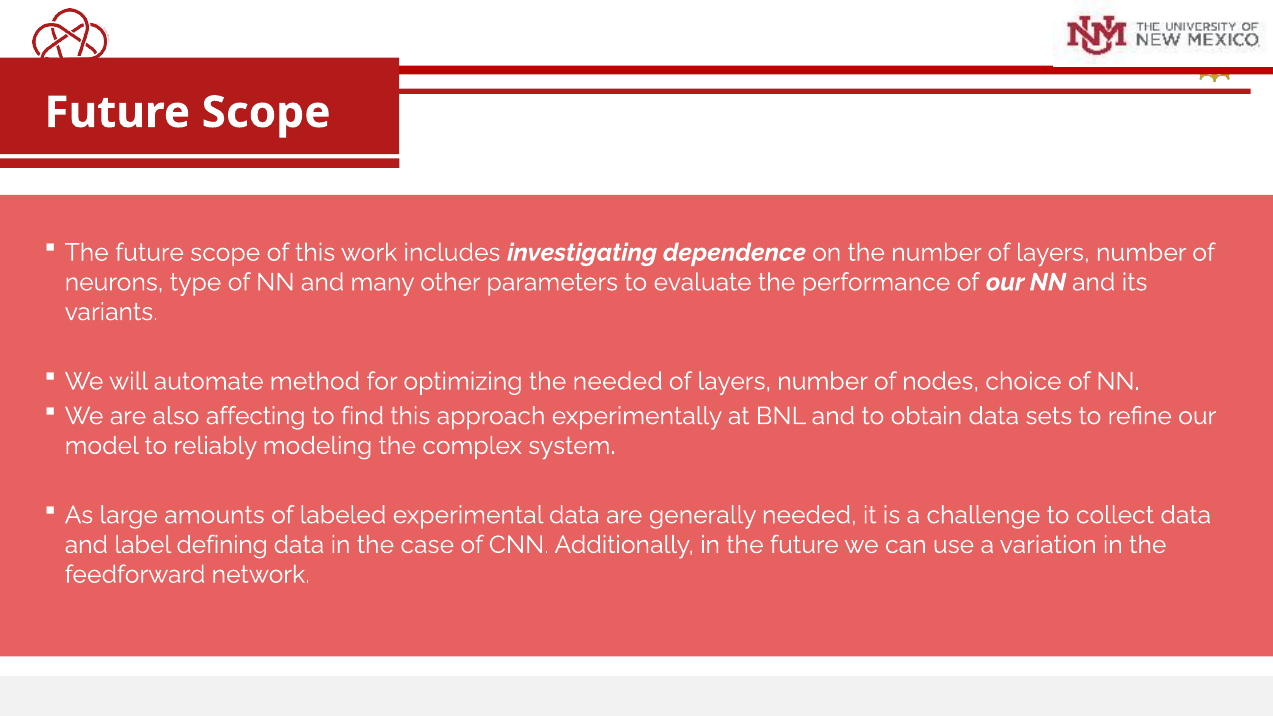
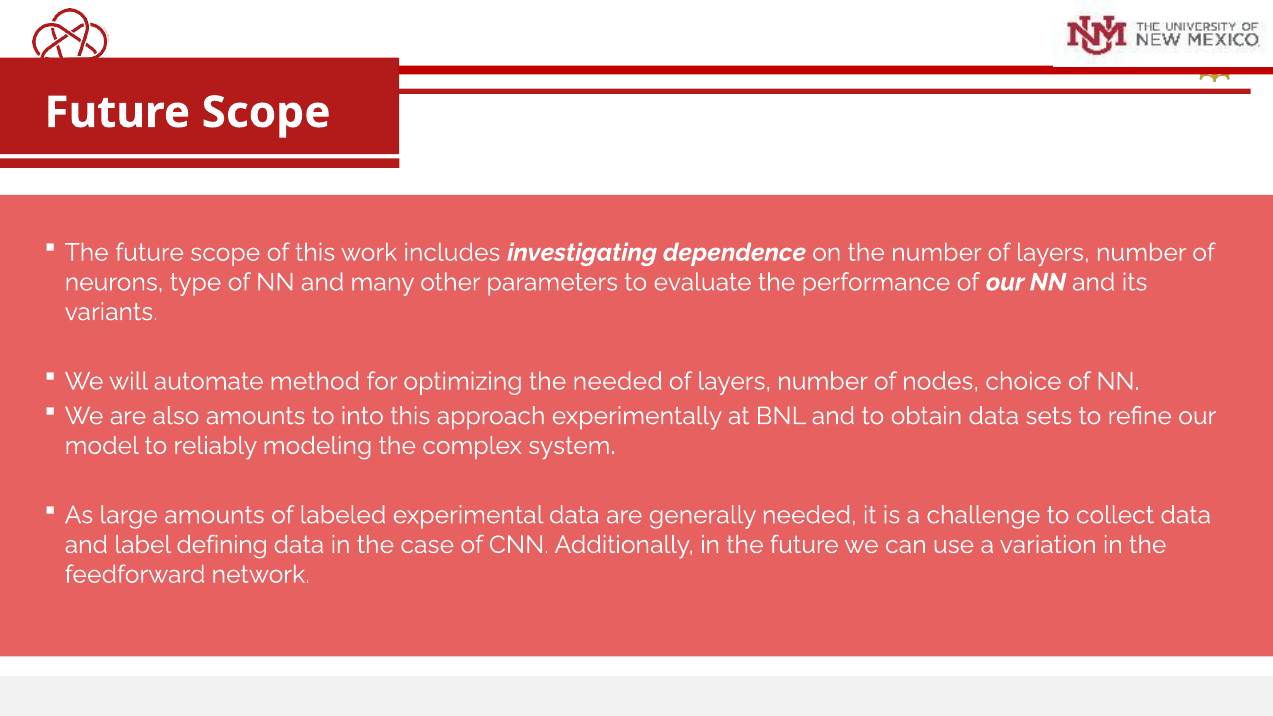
also affecting: affecting -> amounts (256, 416)
find: find -> into (362, 416)
